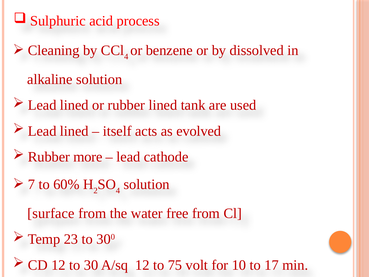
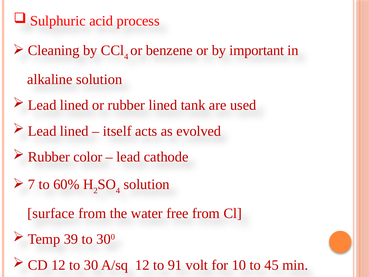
dissolved: dissolved -> important (257, 50)
more: more -> color (88, 157)
23: 23 -> 39 (71, 239)
75: 75 -> 91 (175, 265)
17: 17 -> 45 (272, 265)
